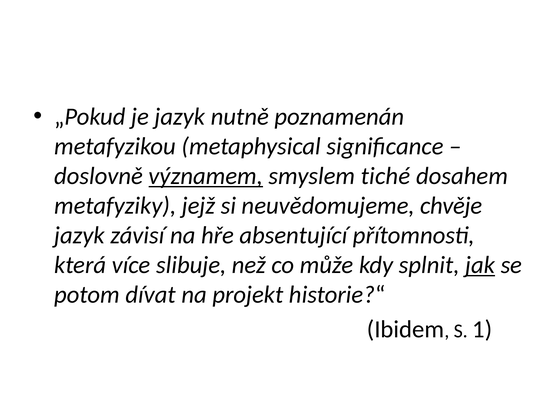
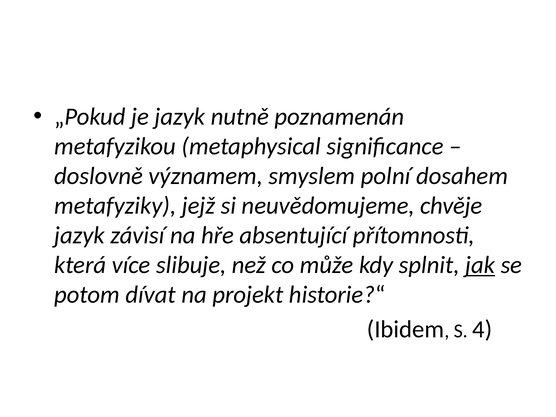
významem underline: present -> none (206, 176)
tiché: tiché -> polní (386, 176)
1: 1 -> 4 (482, 329)
